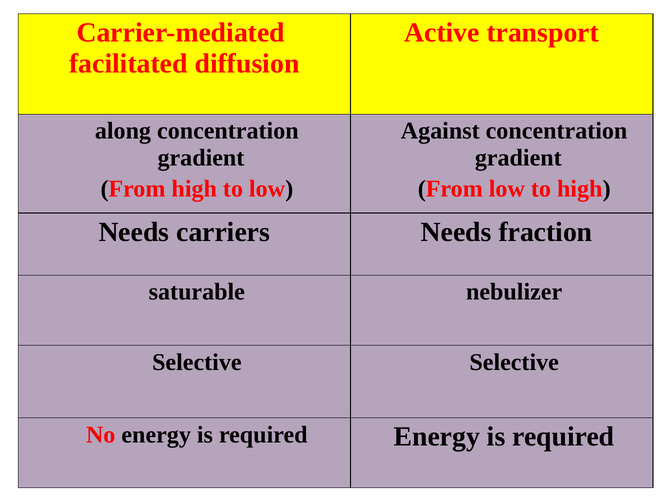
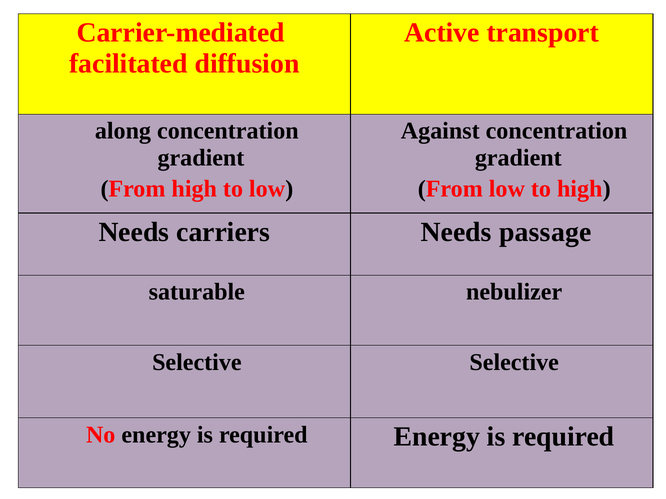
fraction: fraction -> passage (545, 232)
